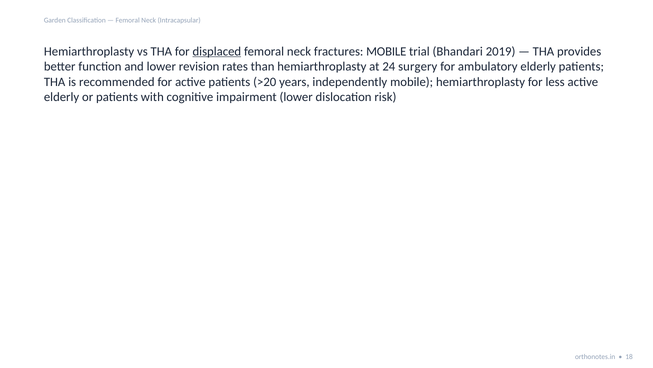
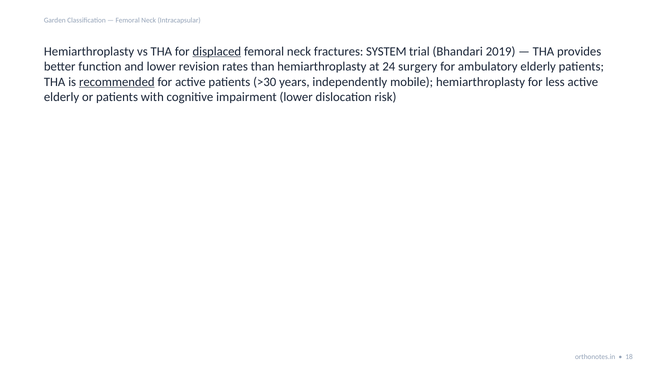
fractures MOBILE: MOBILE -> SYSTEM (386, 51)
recommended underline: none -> present (117, 82)
>20: >20 -> >30 (265, 82)
